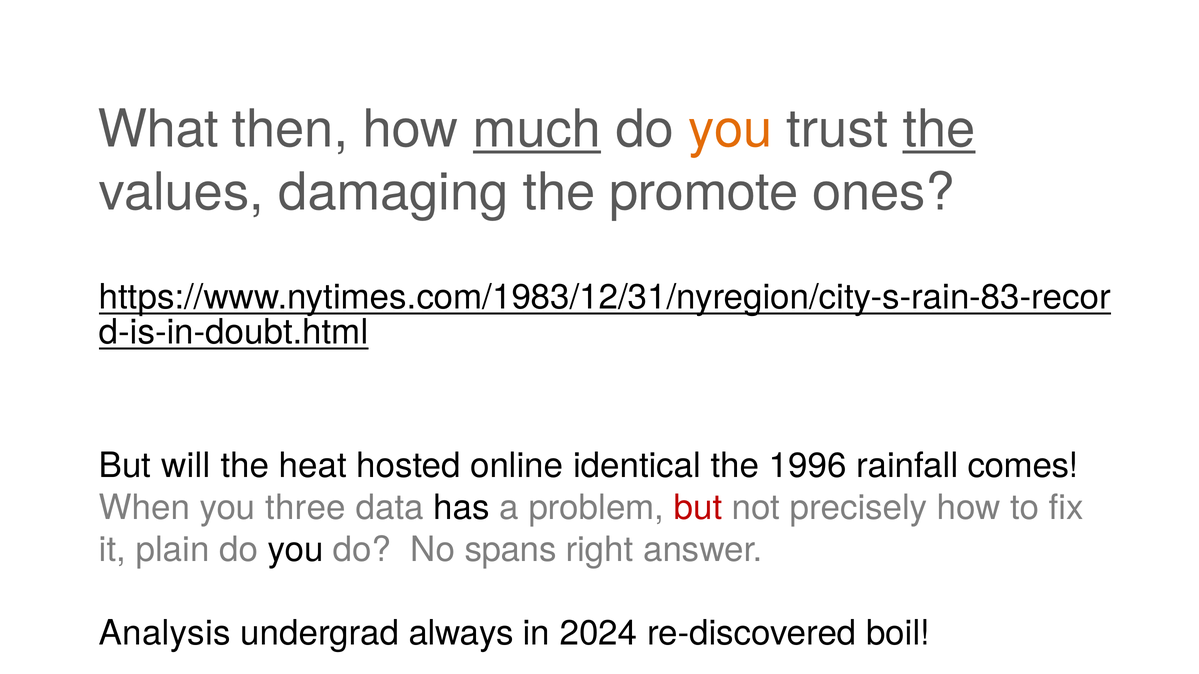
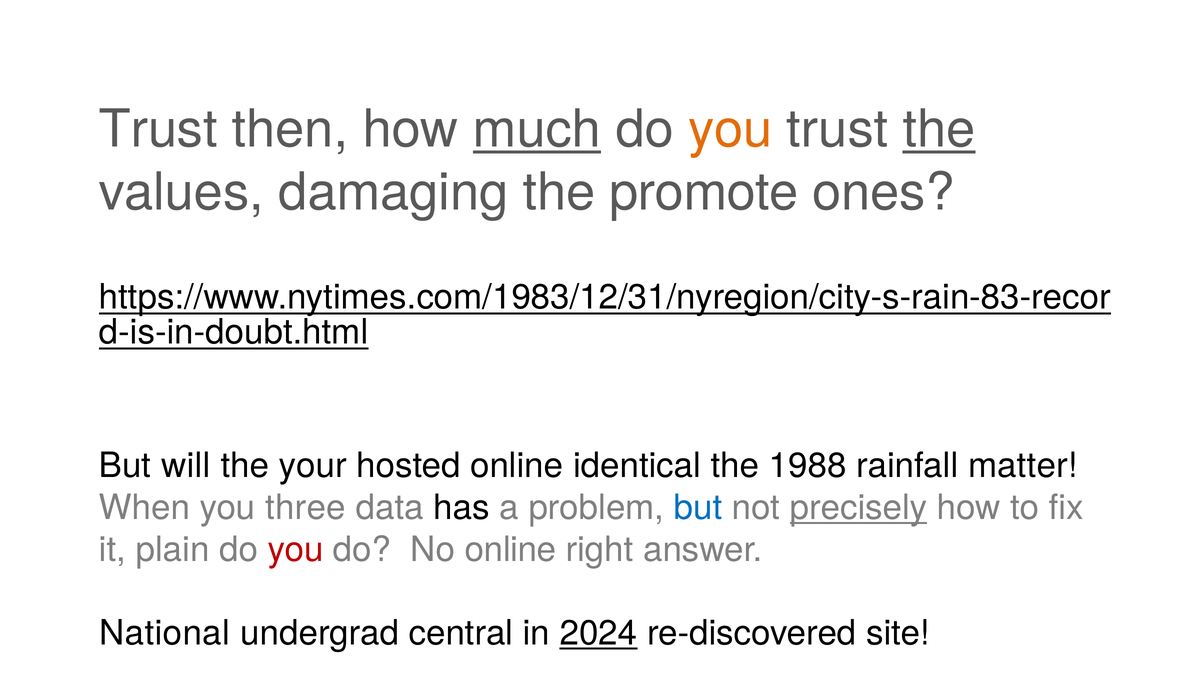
What: What -> Trust (158, 130)
heat: heat -> your (313, 466)
1996: 1996 -> 1988 (808, 466)
comes: comes -> matter (1023, 466)
but colour: red -> blue (698, 508)
precisely underline: none -> present (859, 508)
you colour: black -> red (296, 550)
No spans: spans -> online (511, 550)
Analysis: Analysis -> National (165, 634)
always: always -> central (461, 634)
2024 underline: none -> present (598, 634)
boil: boil -> site (898, 634)
